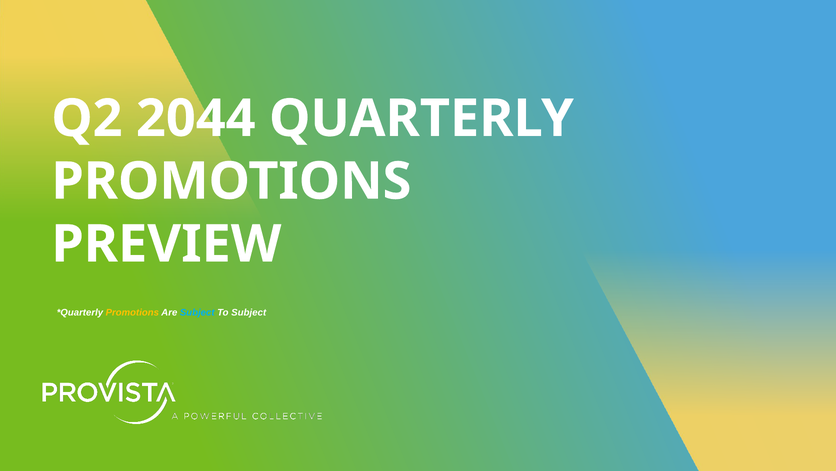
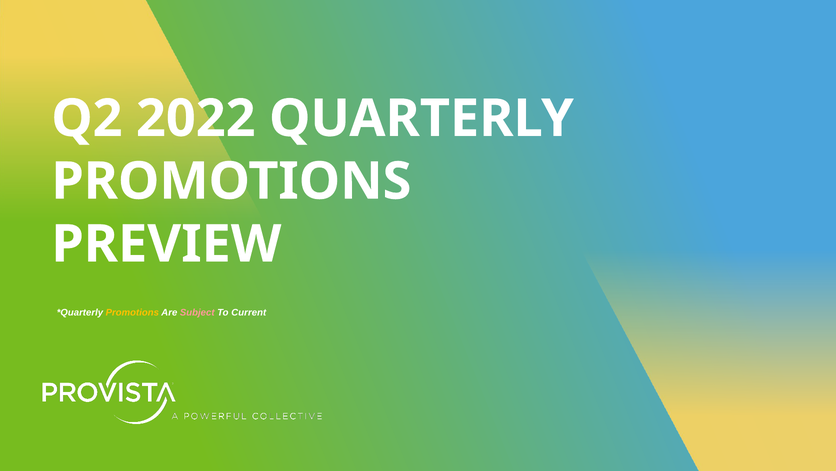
2044: 2044 -> 2022 (196, 118)
Subject colour: light blue -> pink (197, 312)
To Subject: Subject -> Current (249, 312)
